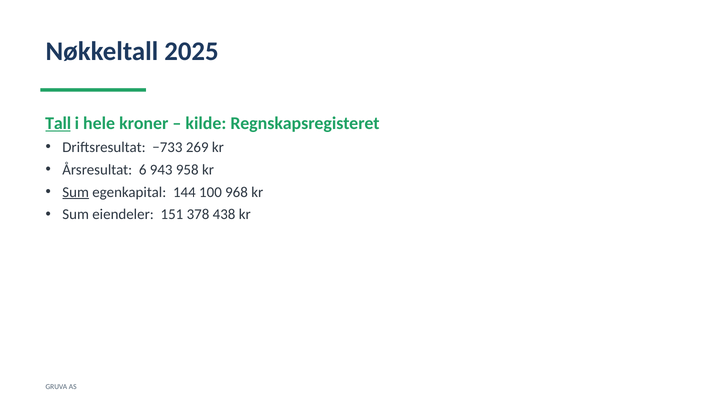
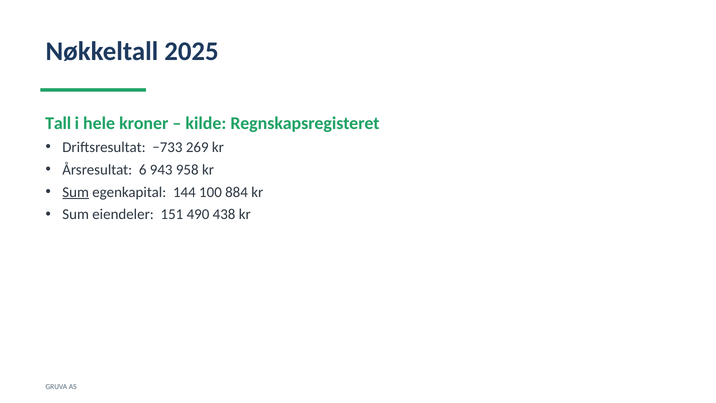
Tall underline: present -> none (58, 123)
968: 968 -> 884 (237, 192)
378: 378 -> 490 (198, 214)
